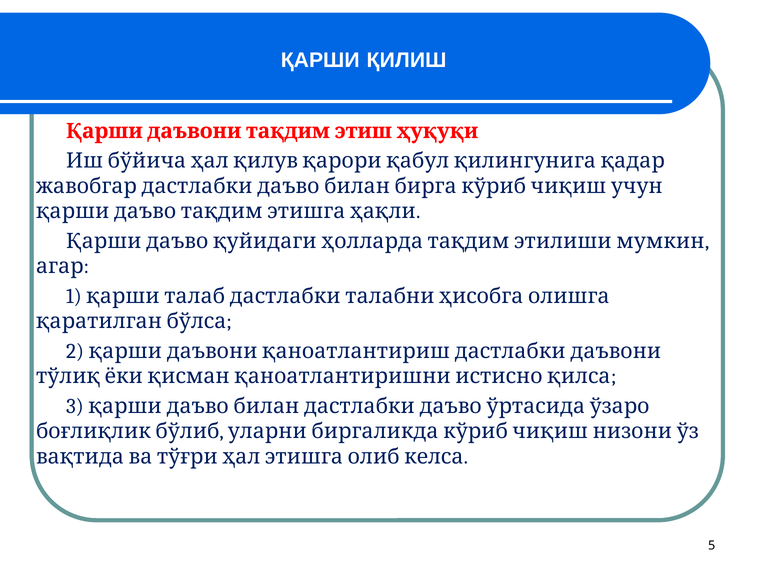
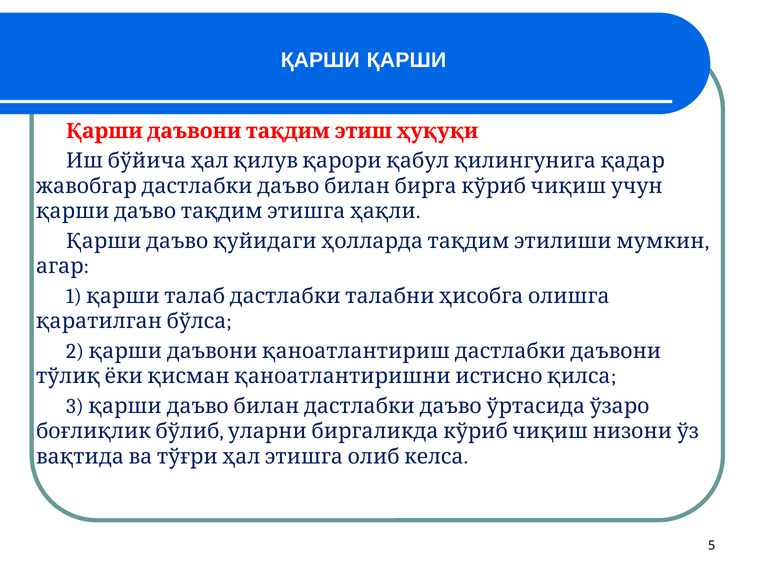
ҚАРШИ ҚИЛИШ: ҚИЛИШ -> ҚАРШИ (406, 60)
